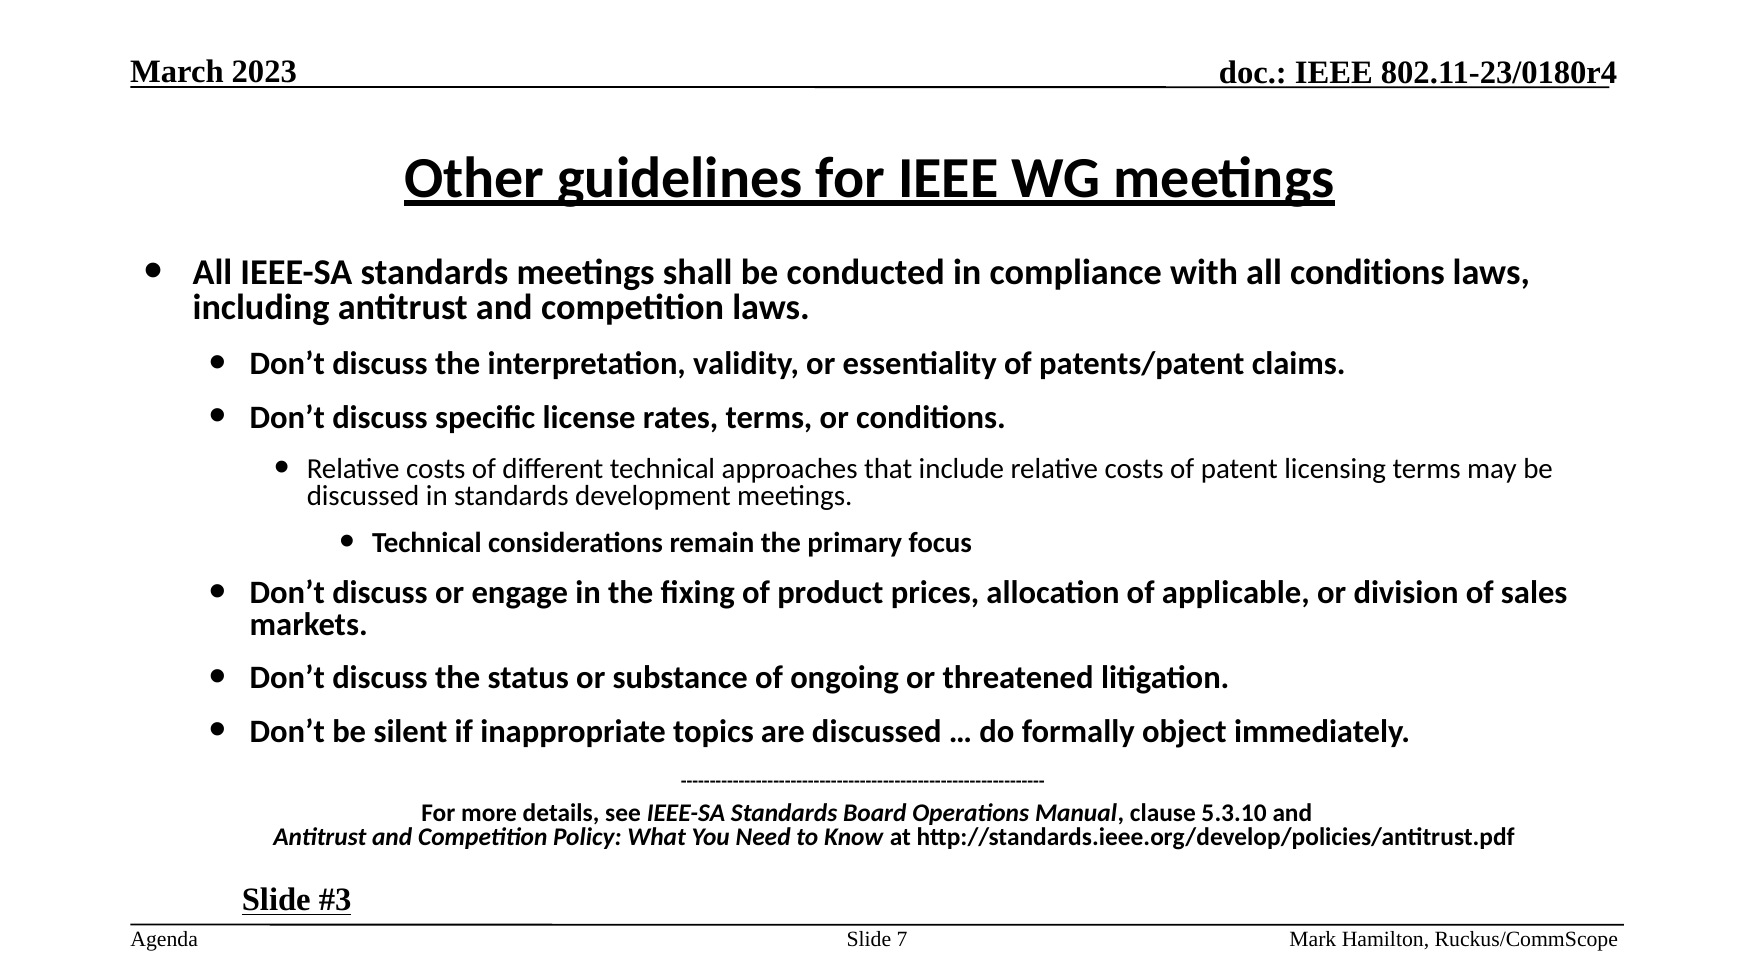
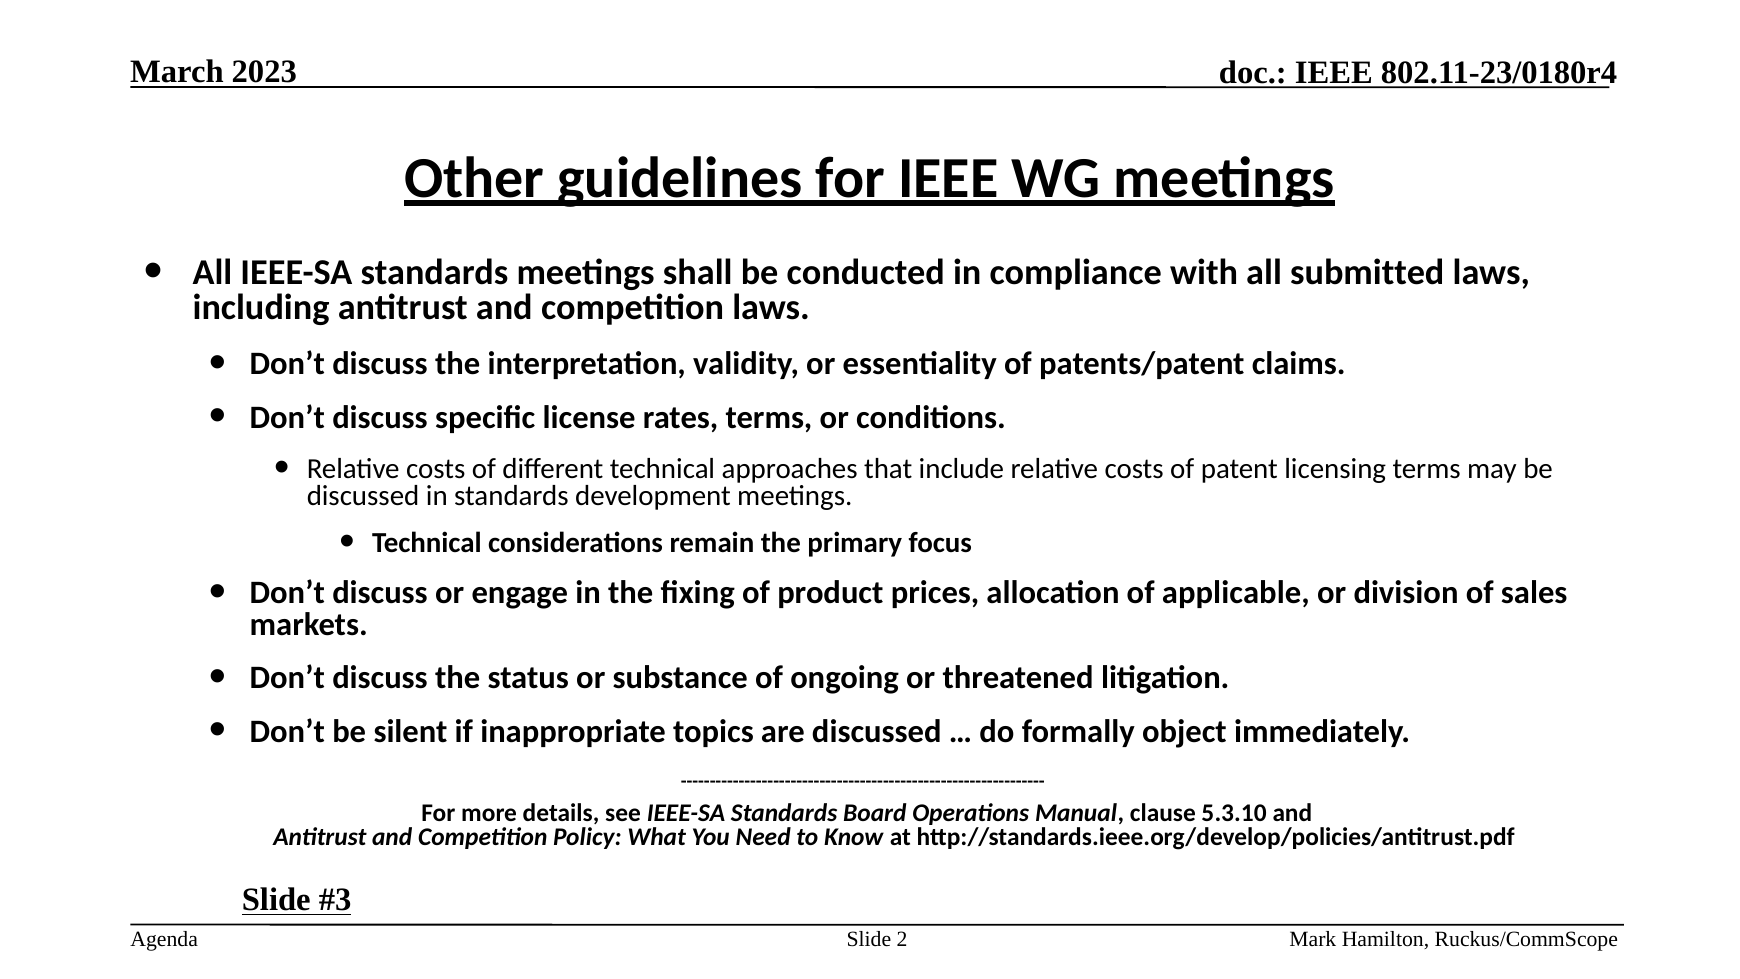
all conditions: conditions -> submitted (1367, 272)
7: 7 -> 2 (902, 939)
